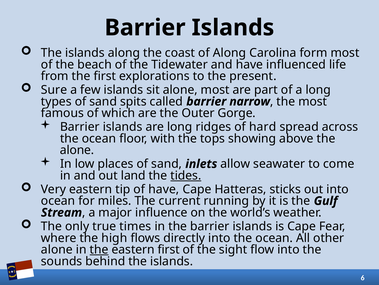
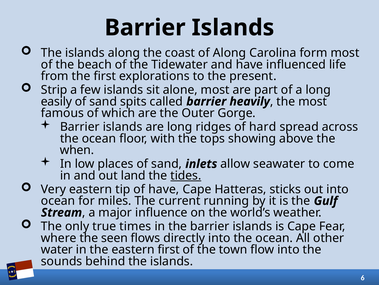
Sure: Sure -> Strip (54, 90)
types: types -> easily (56, 101)
narrow: narrow -> heavily (250, 101)
alone: alone -> when (77, 150)
high: high -> seen (114, 237)
alone: alone -> water (57, 249)
the underline: present -> none (99, 249)
sight: sight -> town (233, 249)
